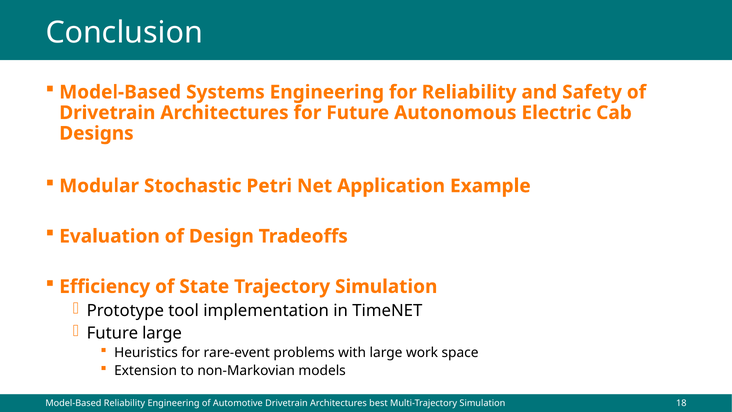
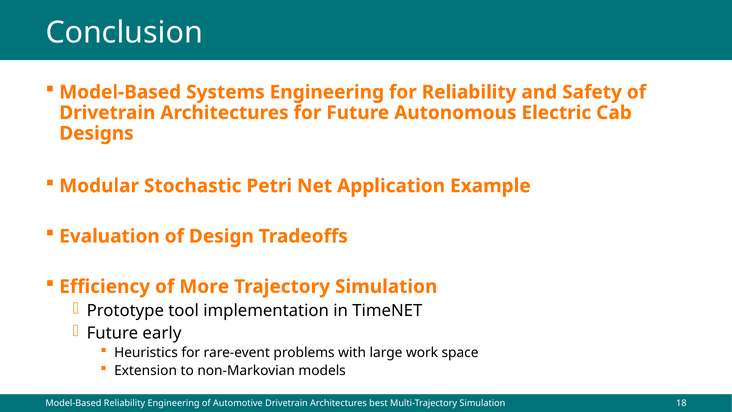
State: State -> More (204, 286)
Future large: large -> early (162, 333)
